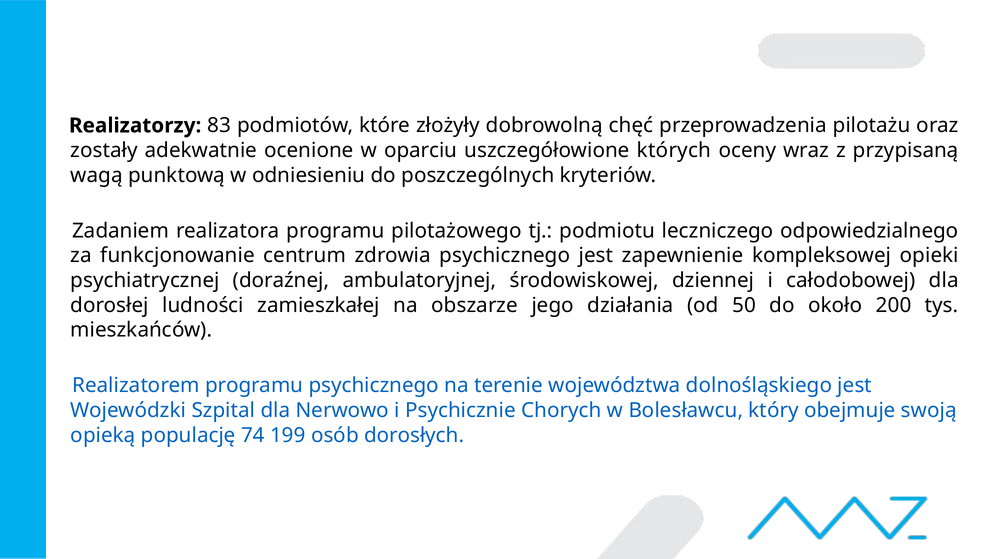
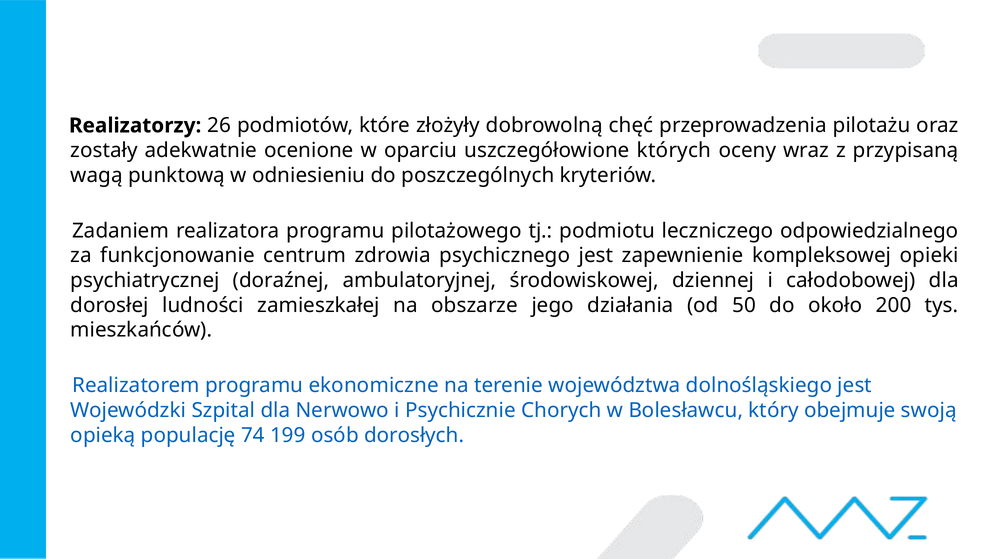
83: 83 -> 26 (219, 125)
programu psychicznego: psychicznego -> ekonomiczne (374, 385)
